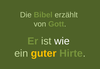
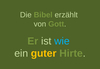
wie colour: white -> light blue (62, 41)
